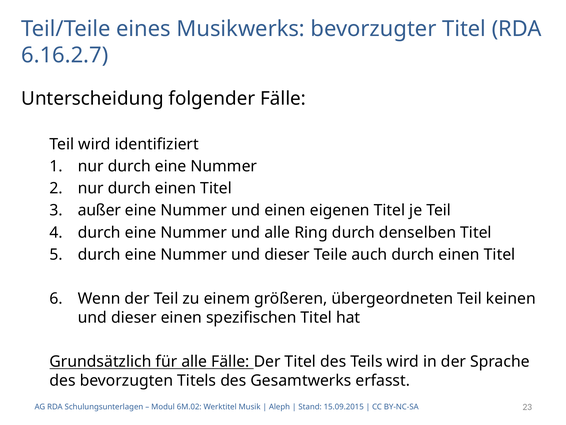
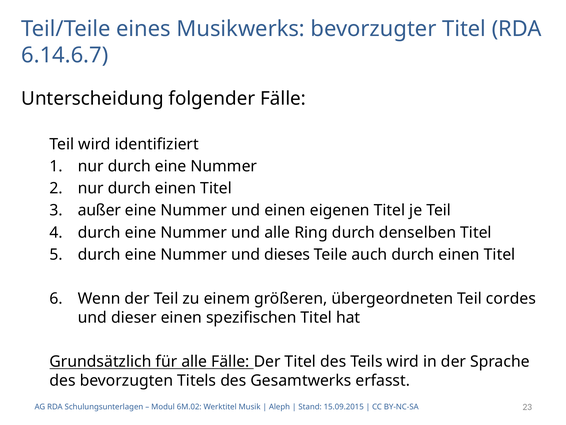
6.16.2.7: 6.16.2.7 -> 6.14.6.7 (65, 55)
Nummer und dieser: dieser -> dieses (287, 254)
keinen: keinen -> cordes (511, 298)
